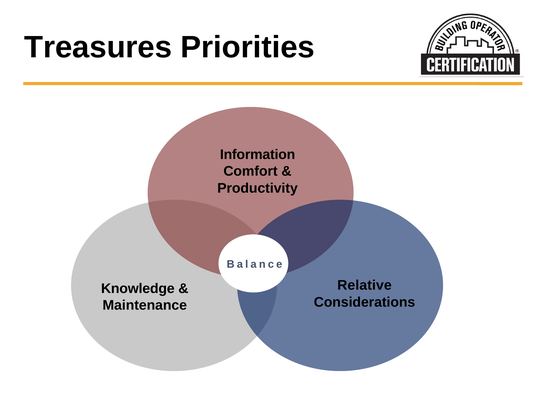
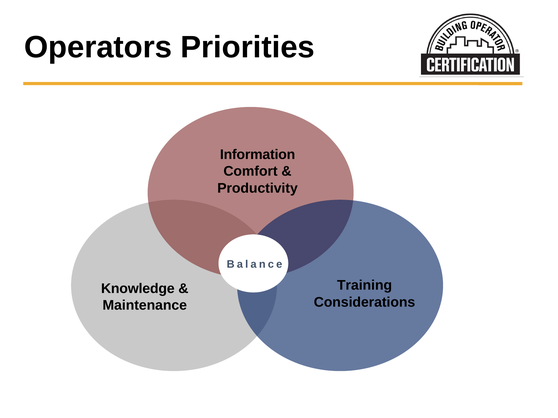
Treasures: Treasures -> Operators (98, 48)
Relative: Relative -> Training (365, 286)
